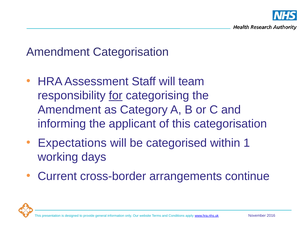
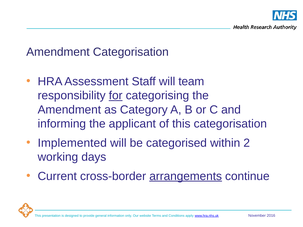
Expectations: Expectations -> Implemented (72, 143)
1: 1 -> 2 (247, 143)
arrangements underline: none -> present (186, 176)
